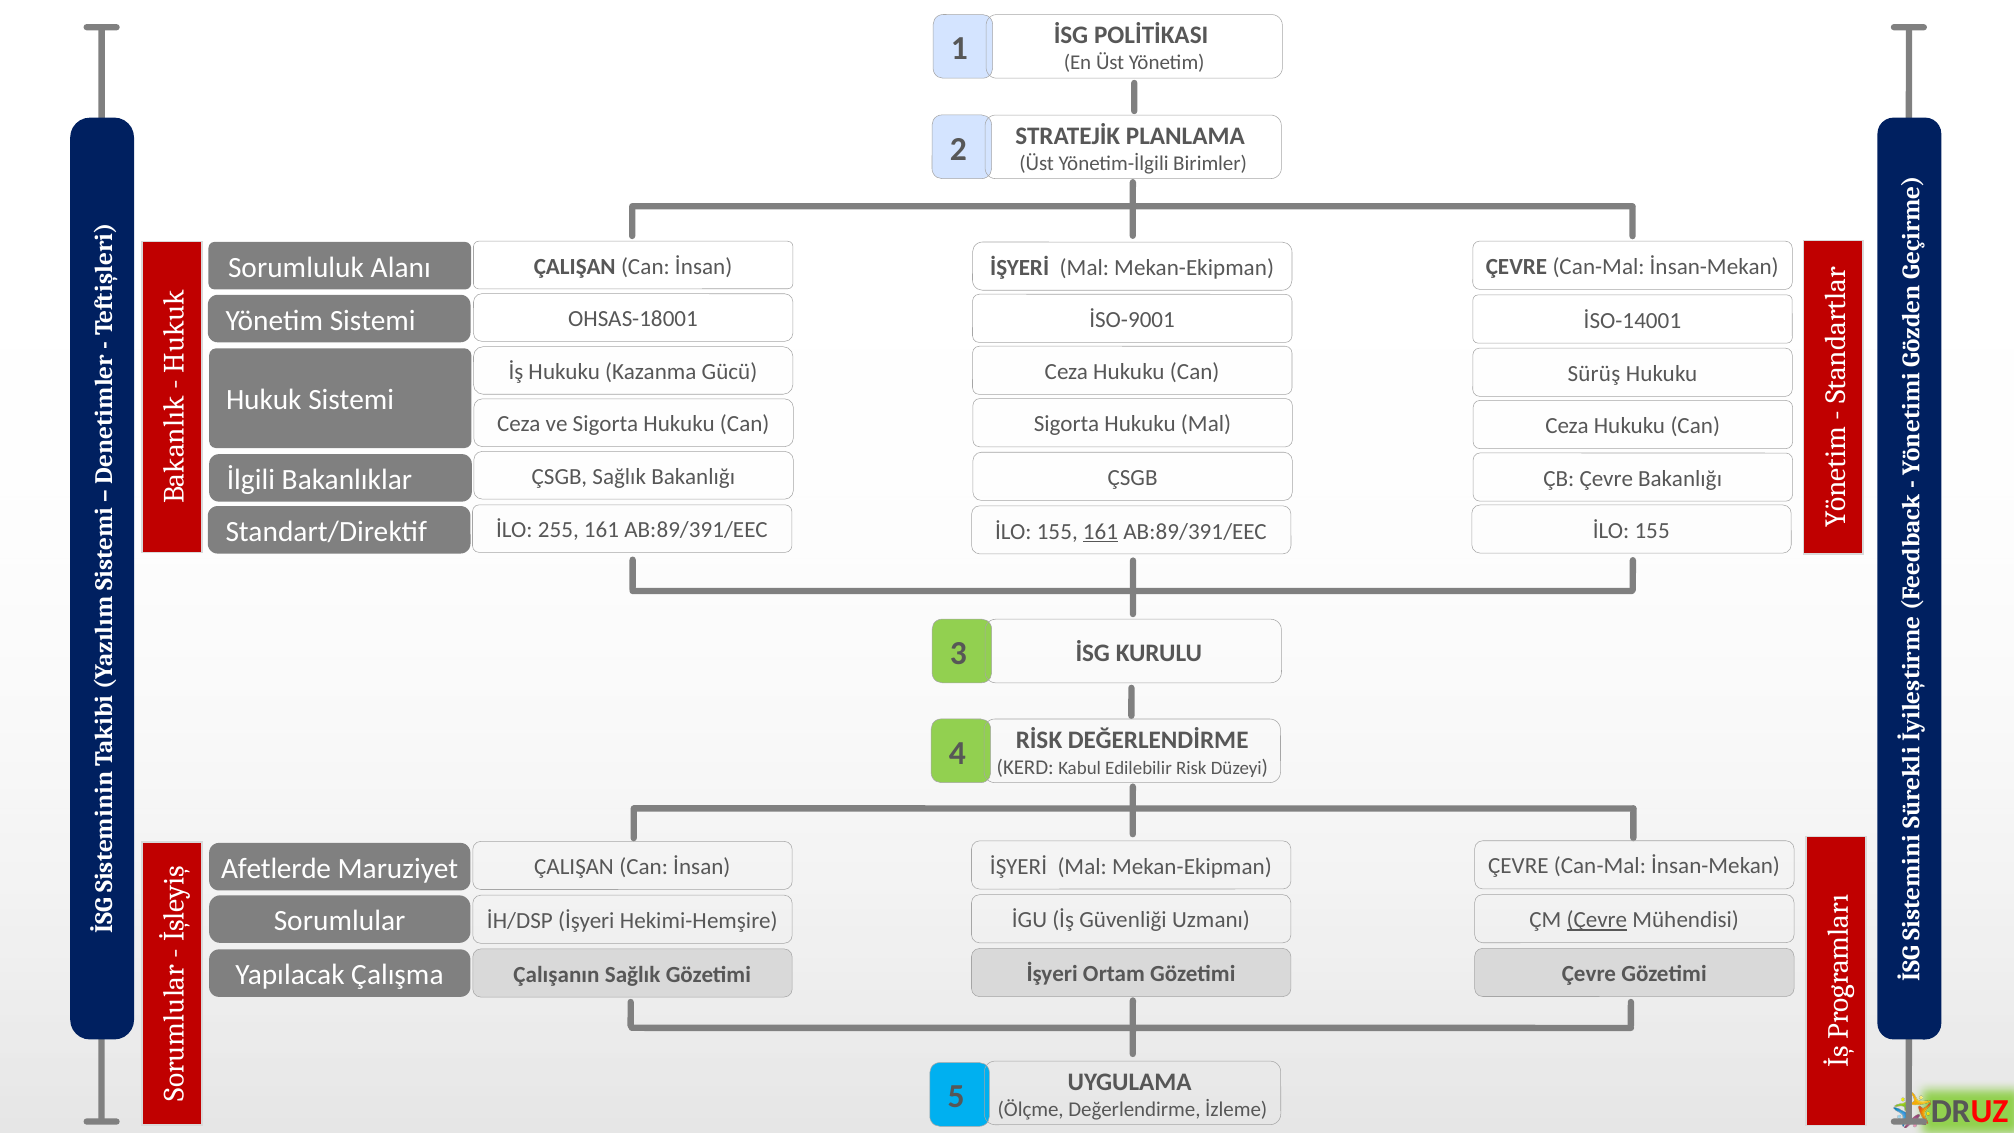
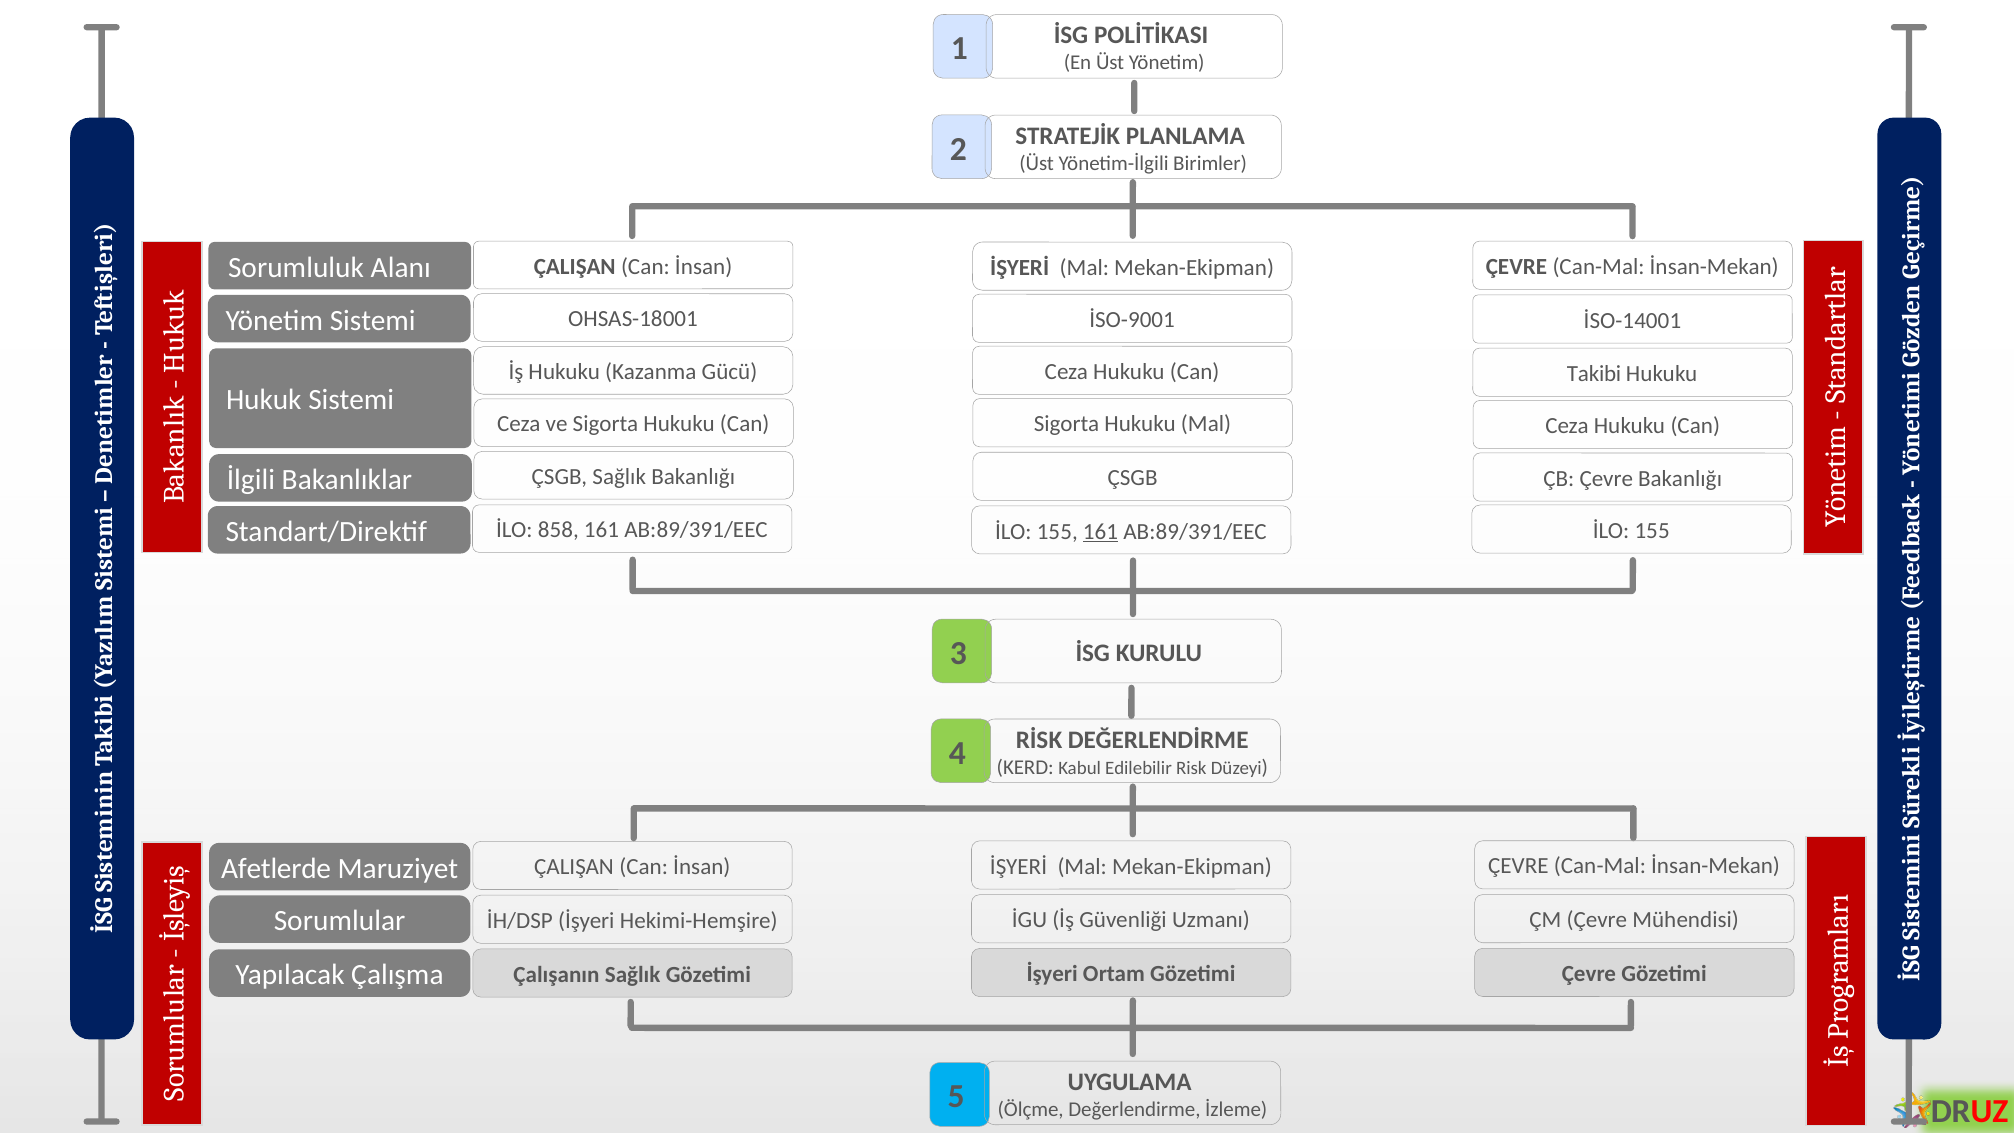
Sürüş: Sürüş -> Takibi (1594, 374)
255: 255 -> 858 (558, 530)
Çevre underline: present -> none (1597, 920)
